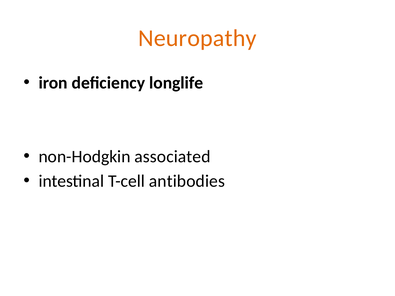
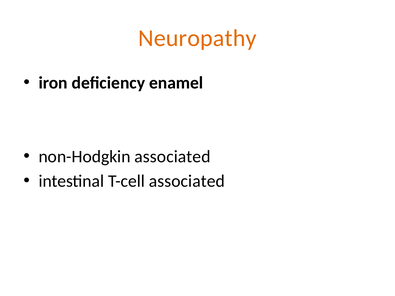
longlife: longlife -> enamel (176, 83)
T-cell antibodies: antibodies -> associated (187, 181)
